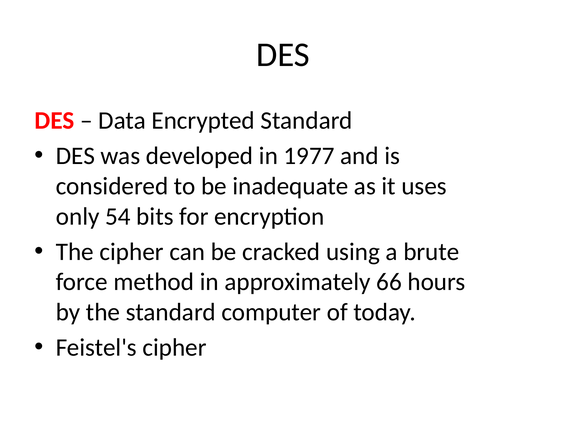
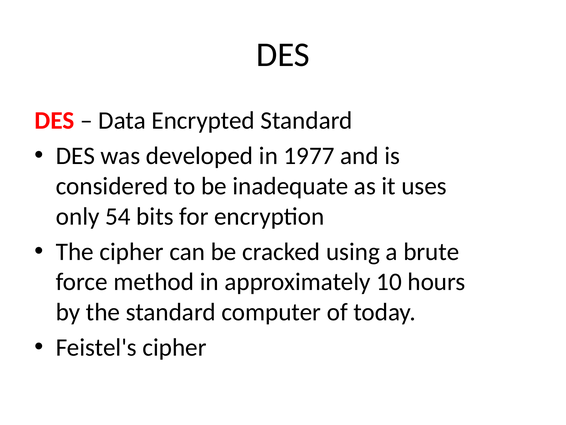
66: 66 -> 10 (389, 282)
